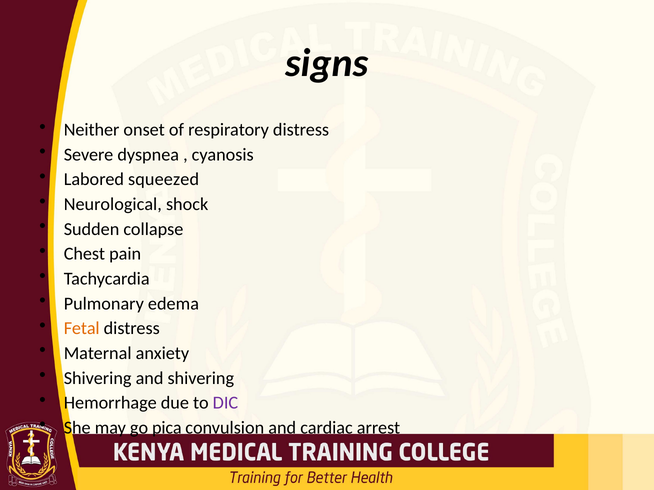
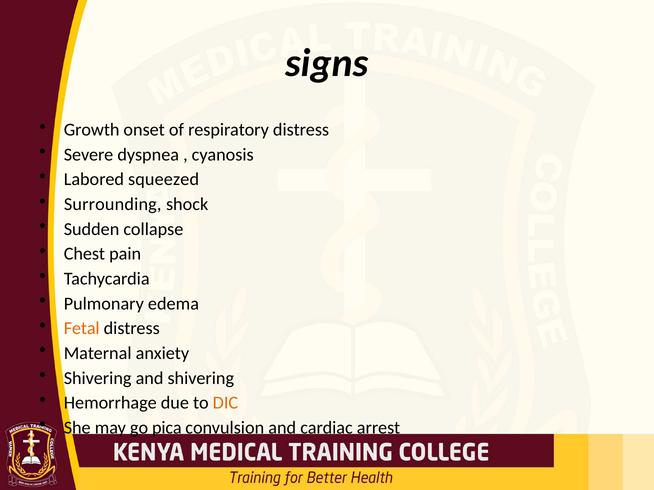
Neither: Neither -> Growth (92, 130)
Neurological: Neurological -> Surrounding (113, 204)
DIC colour: purple -> orange (225, 403)
